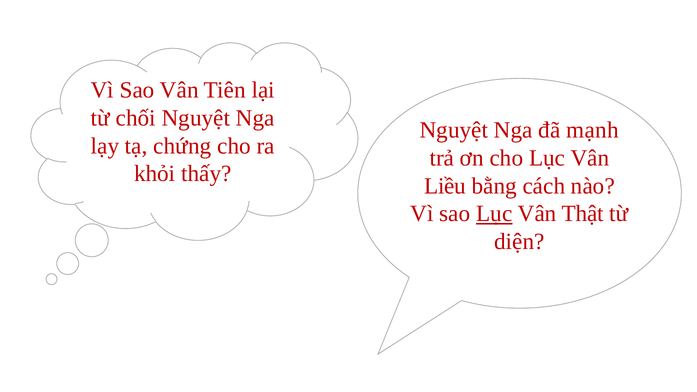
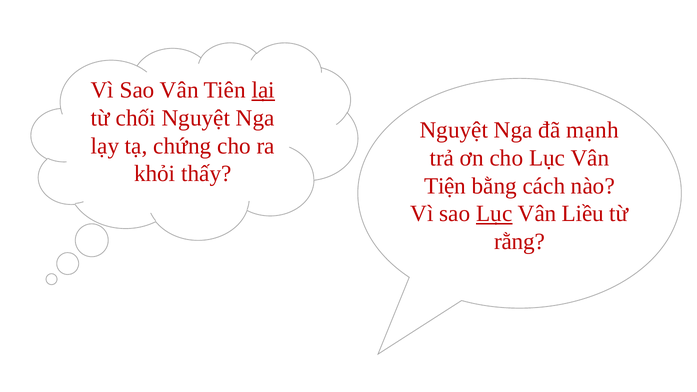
lại underline: none -> present (263, 90)
Liều: Liều -> Tiện (445, 186)
Thật: Thật -> Liều (583, 214)
diện: diện -> rằng (520, 242)
